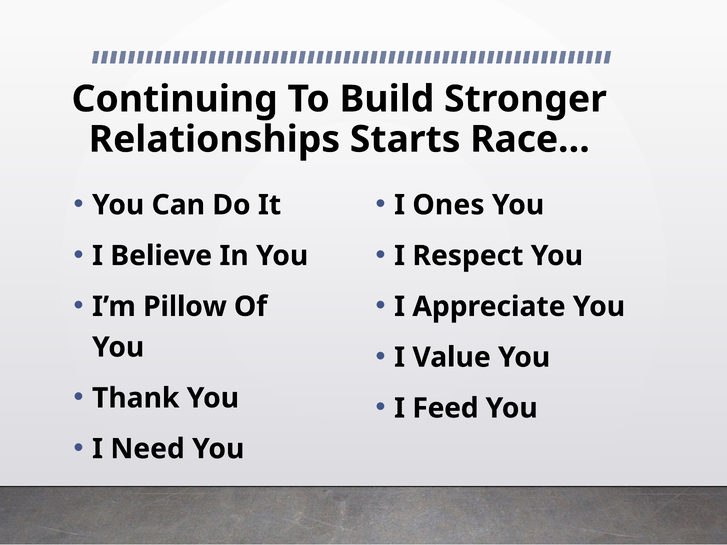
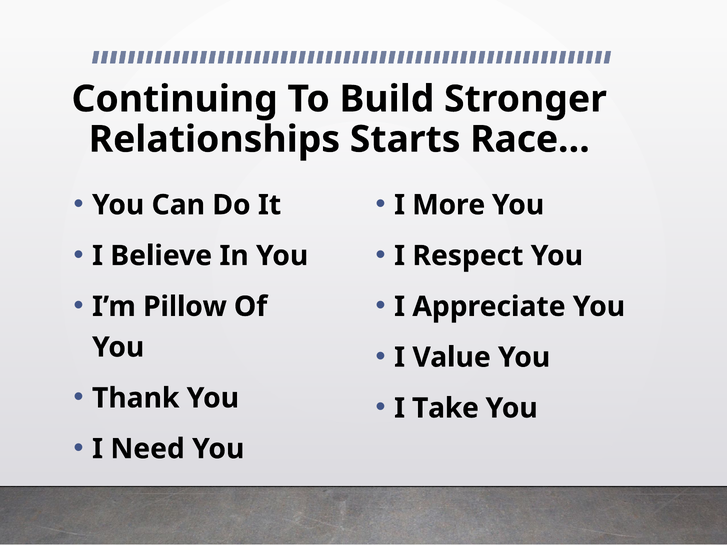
Ones: Ones -> More (449, 205)
Feed: Feed -> Take (445, 408)
